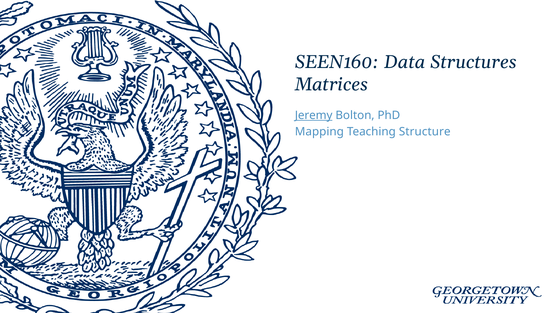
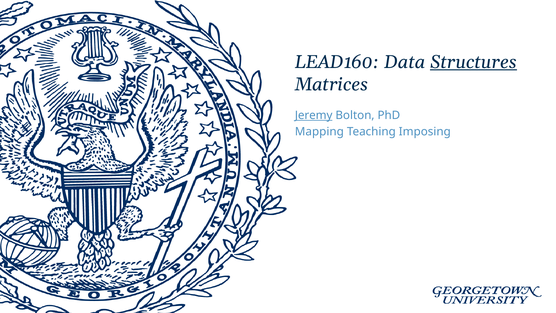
SEEN160: SEEN160 -> LEAD160 (337, 62)
Structures underline: none -> present (473, 62)
Structure: Structure -> Imposing (425, 131)
